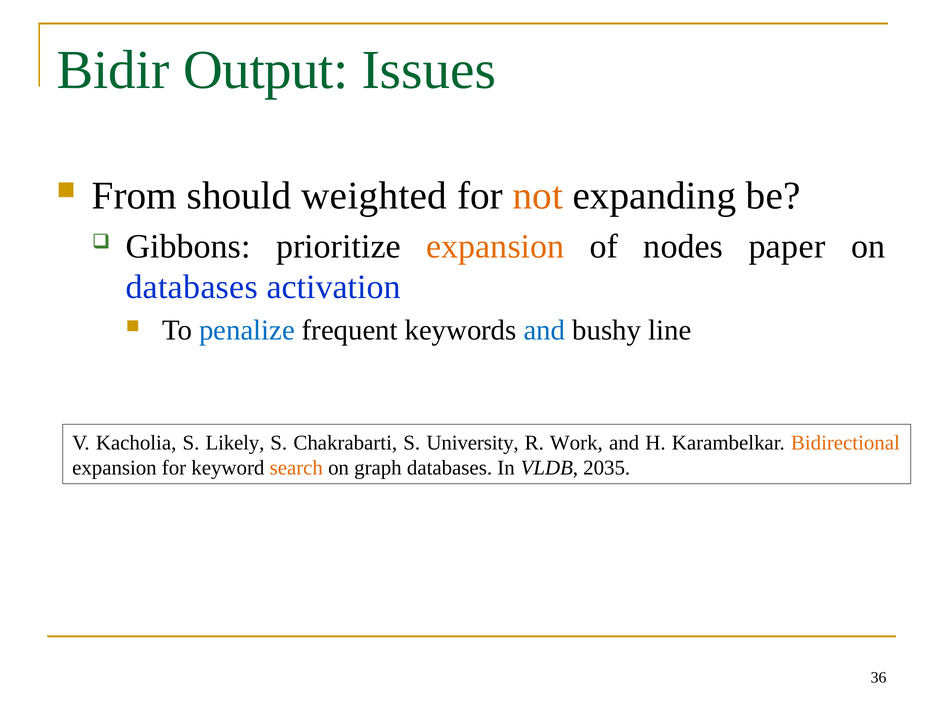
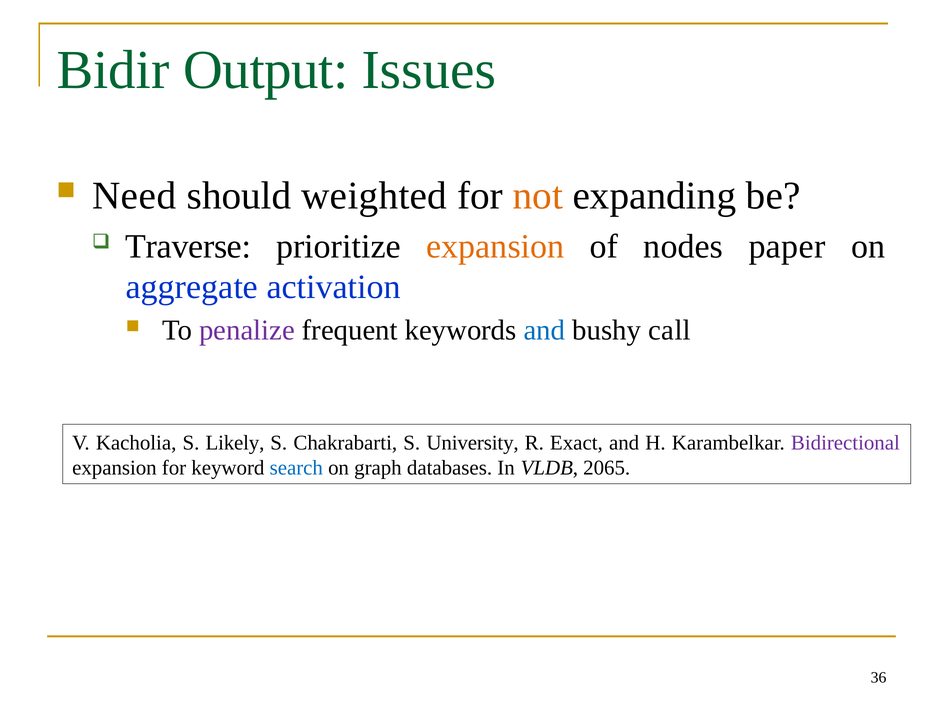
From: From -> Need (134, 196)
Gibbons: Gibbons -> Traverse (188, 246)
databases: databases -> aggregate (192, 287)
penalize colour: blue -> purple (247, 330)
line: line -> call (670, 330)
Work: Work -> Exact (576, 443)
Bidirectional colour: orange -> purple (845, 443)
search colour: orange -> blue (296, 468)
2035: 2035 -> 2065 (607, 468)
